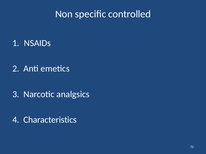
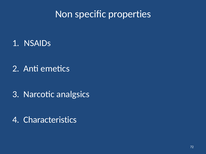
controlled: controlled -> properties (130, 14)
